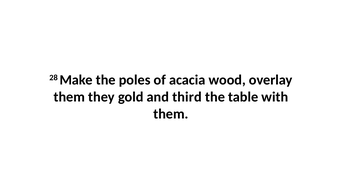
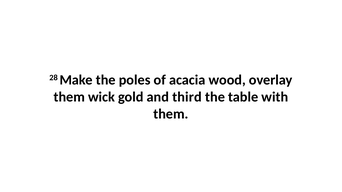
they: they -> wick (101, 97)
